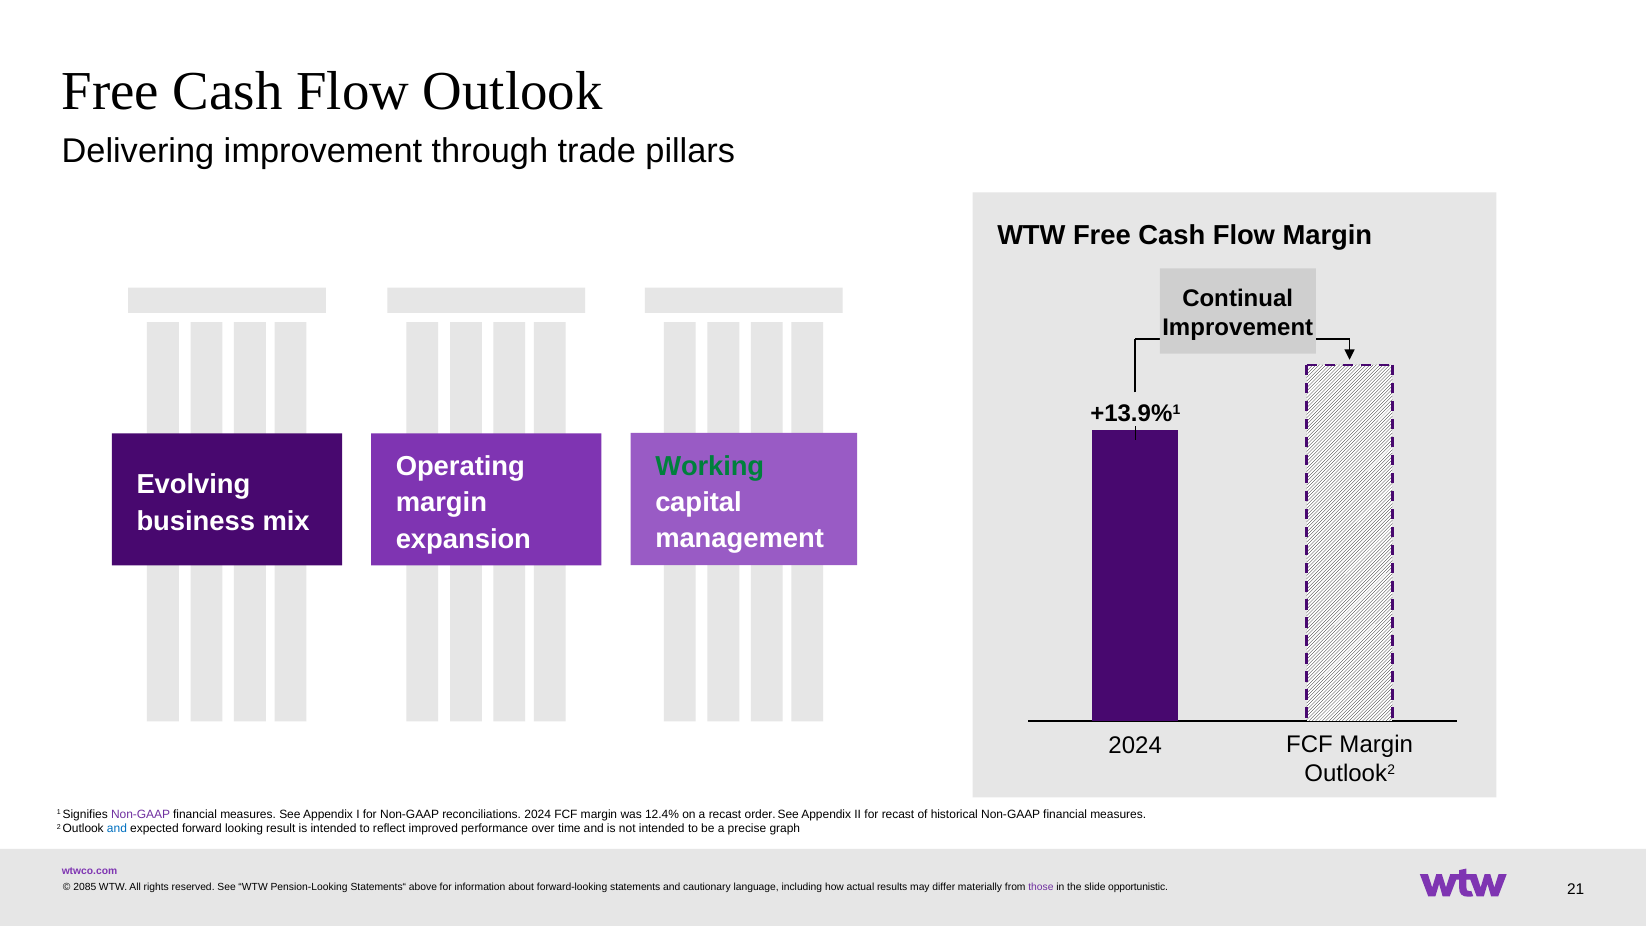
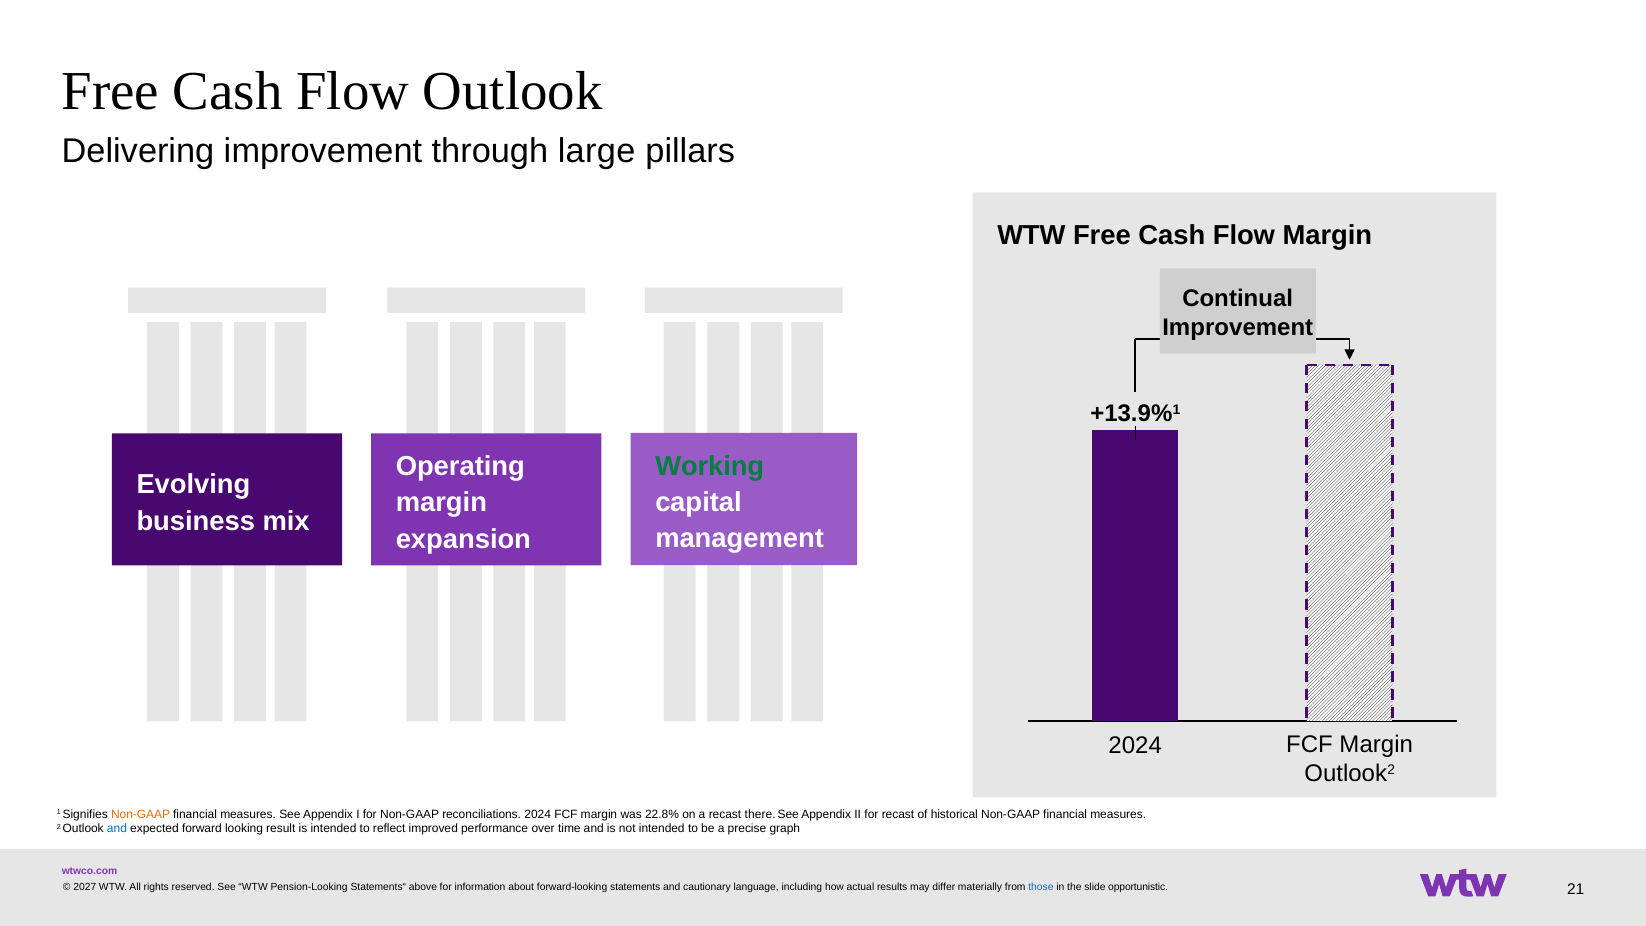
trade: trade -> large (597, 151)
Non-GAAP colour: purple -> orange (141, 814)
12.4%: 12.4% -> 22.8% (662, 814)
order: order -> there (760, 814)
2085: 2085 -> 2027 (85, 887)
those colour: purple -> blue (1041, 887)
